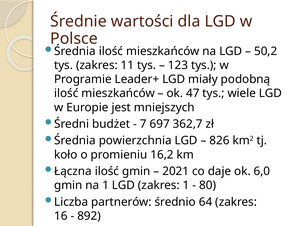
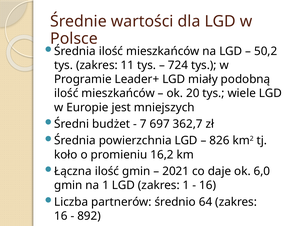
123: 123 -> 724 (178, 65)
47: 47 -> 20 (193, 93)
80: 80 -> 16 (208, 185)
